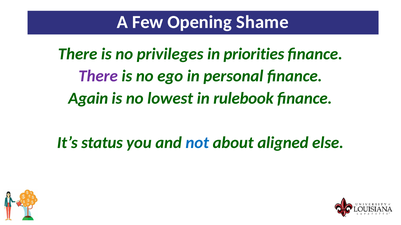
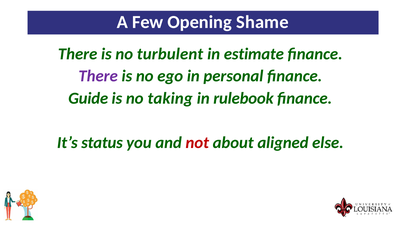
privileges: privileges -> turbulent (170, 54)
priorities: priorities -> estimate (254, 54)
Again: Again -> Guide (88, 98)
lowest: lowest -> taking (170, 98)
not colour: blue -> red (197, 143)
